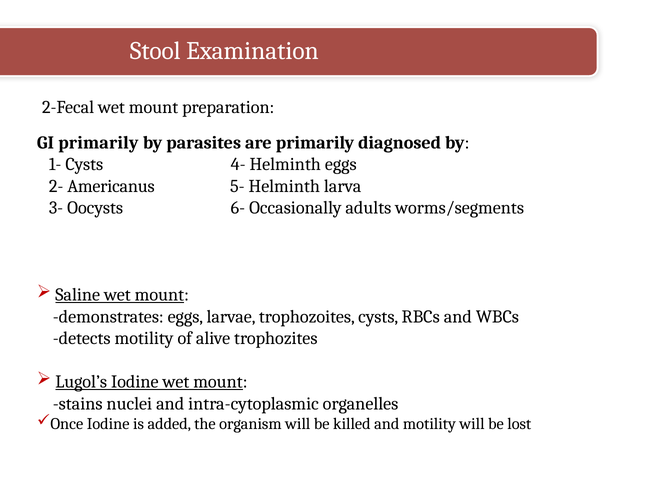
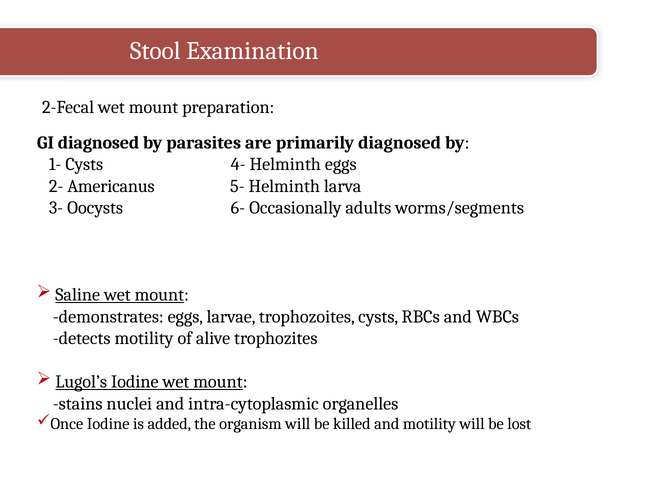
GI primarily: primarily -> diagnosed (99, 143)
